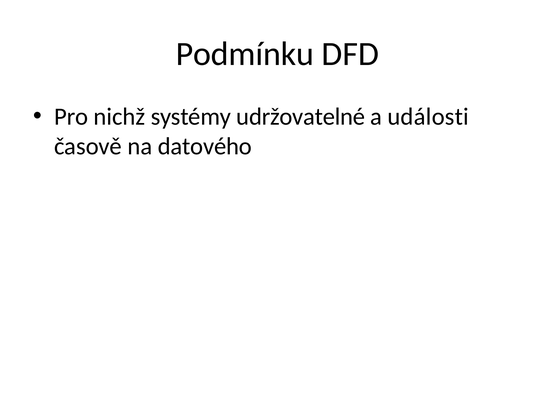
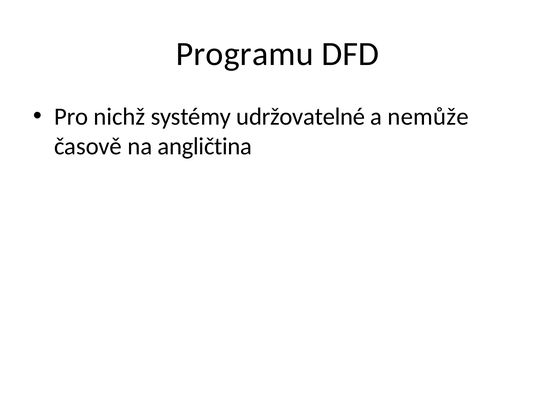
Podmínku: Podmínku -> Programu (245, 54)
události: události -> nemůže (428, 116)
datového: datového -> angličtina (205, 146)
